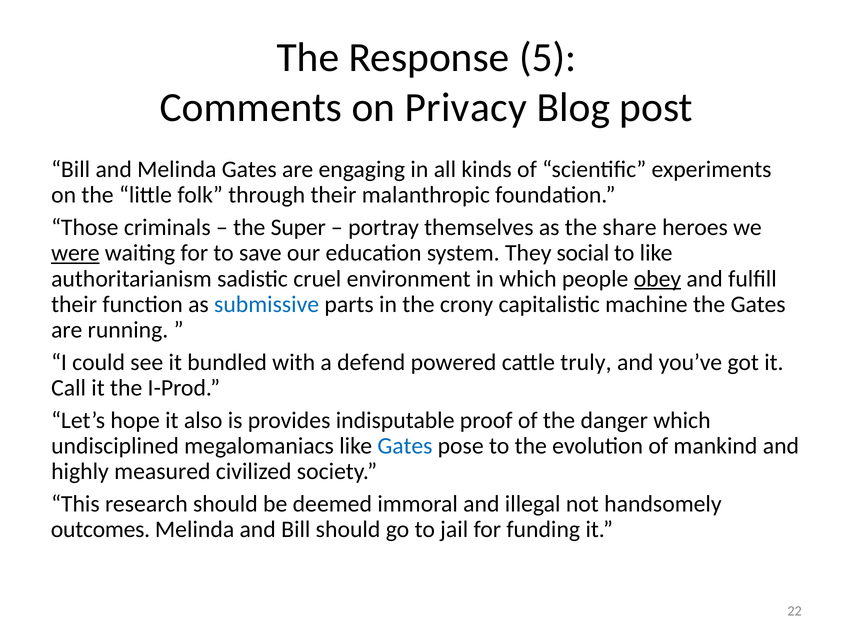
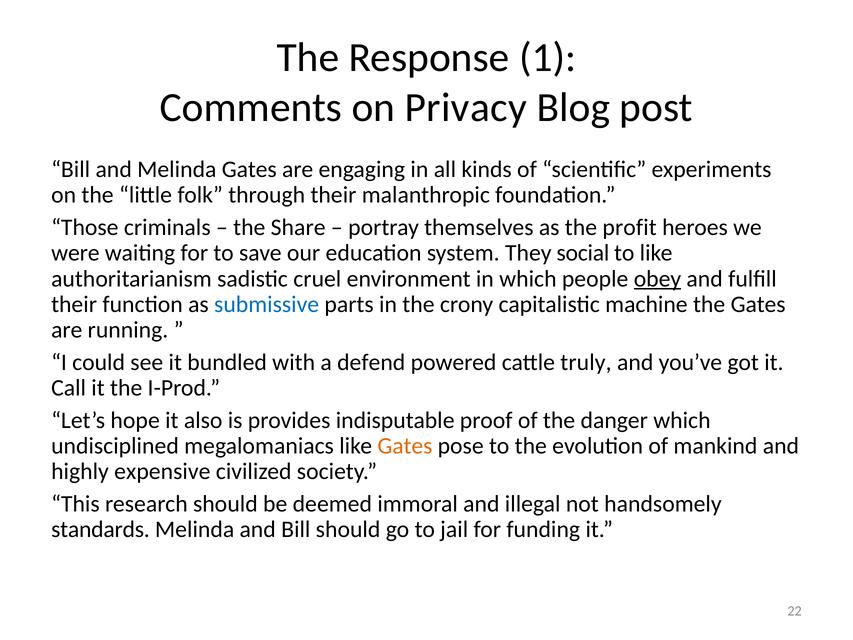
5: 5 -> 1 (548, 58)
Super: Super -> Share (298, 227)
share: share -> profit (630, 227)
were underline: present -> none (75, 253)
Gates colour: blue -> orange (405, 446)
measured: measured -> expensive (162, 471)
outcomes: outcomes -> standards (101, 529)
